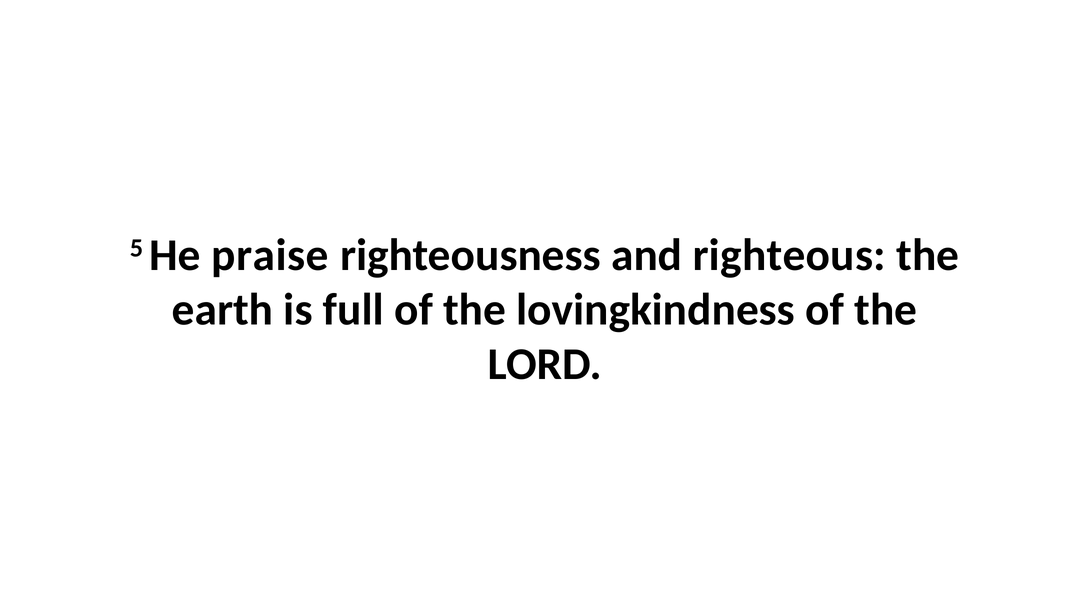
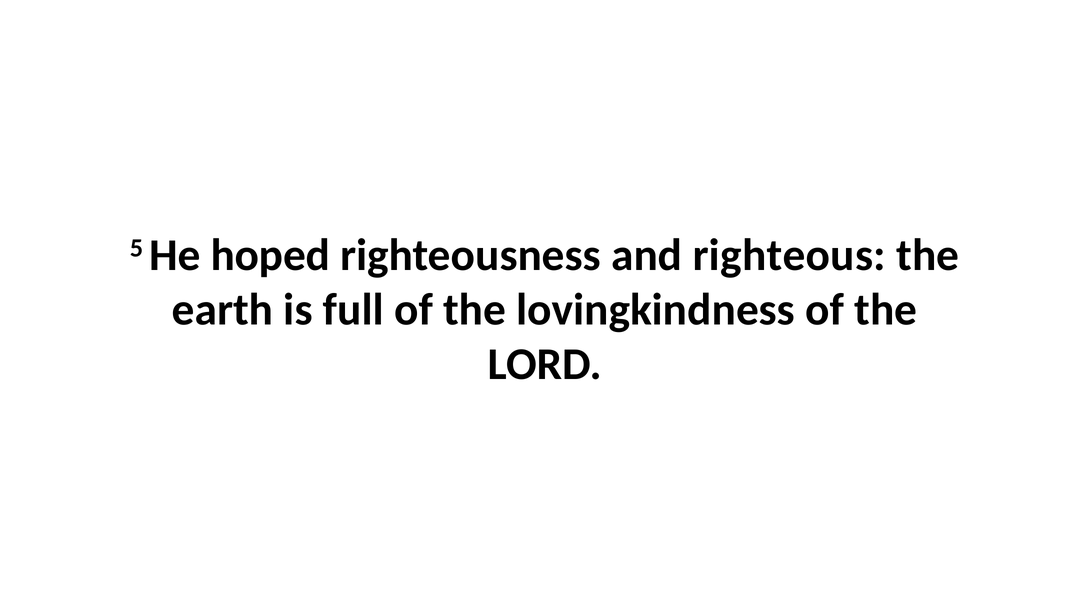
praise: praise -> hoped (270, 255)
